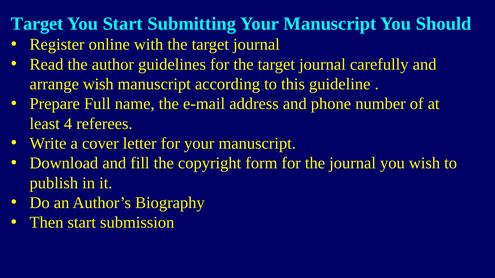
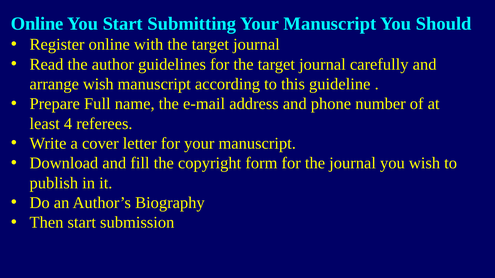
Target: Target -> Online (37, 24)
